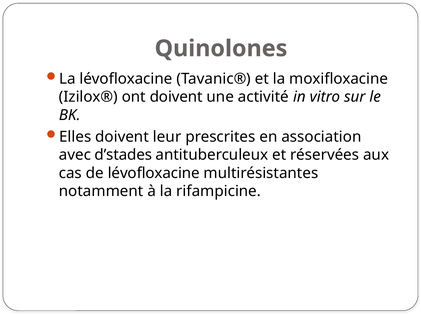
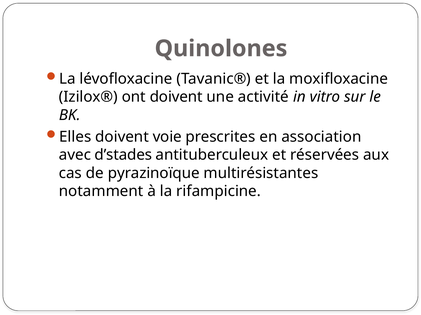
leur: leur -> voie (167, 137)
de lévofloxacine: lévofloxacine -> pyrazinoïque (154, 173)
